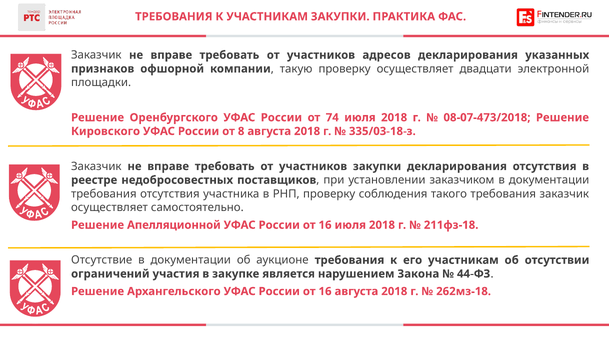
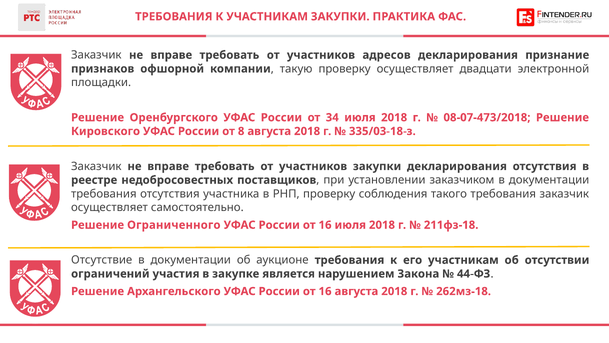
указанных: указанных -> признание (557, 55)
74: 74 -> 34 (332, 117)
Апелляционной: Апелляционной -> Ограниченного (174, 225)
